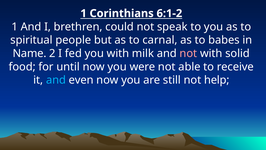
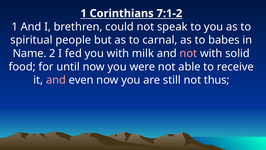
6:1-2: 6:1-2 -> 7:1-2 (169, 13)
and colour: light blue -> pink (56, 80)
help: help -> thus (217, 80)
